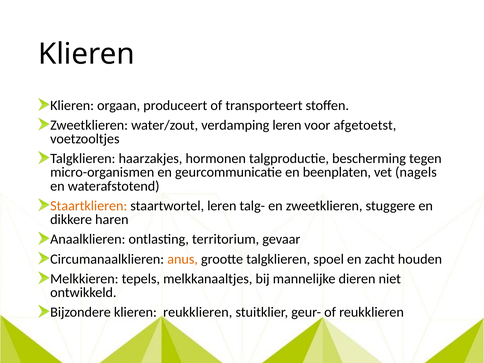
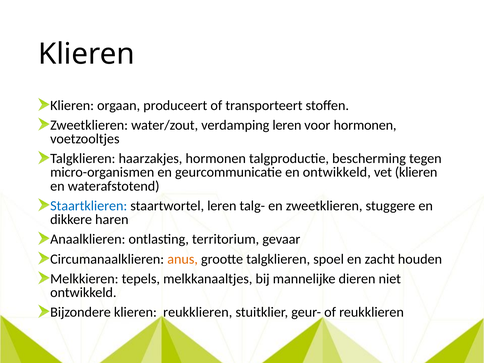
voor afgetoetst: afgetoetst -> hormonen (365, 125)
en beenplaten: beenplaten -> ontwikkeld (337, 172)
vet nagels: nagels -> klieren (416, 172)
Staartklieren colour: orange -> blue (89, 206)
